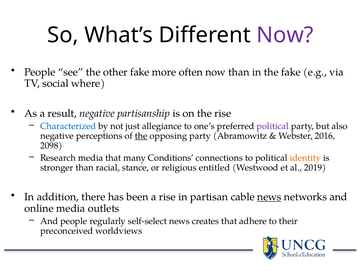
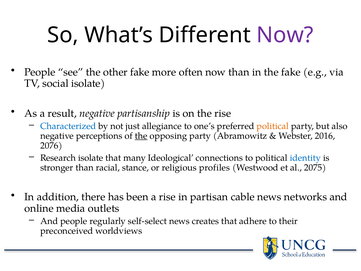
social where: where -> isolate (88, 83)
political colour: purple -> orange (273, 126)
2098: 2098 -> 2076 (51, 146)
Research media: media -> isolate (91, 158)
Conditions: Conditions -> Ideological (171, 158)
identity colour: orange -> blue (305, 158)
entitled: entitled -> profiles (214, 168)
2019: 2019 -> 2075 (315, 168)
news underline: present -> none (269, 197)
